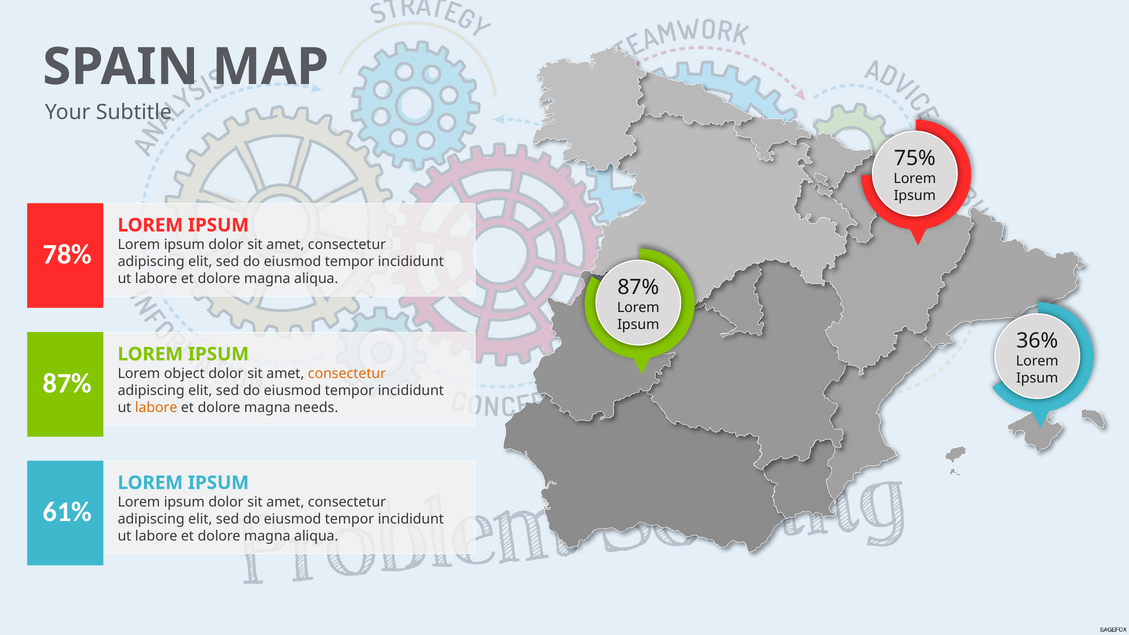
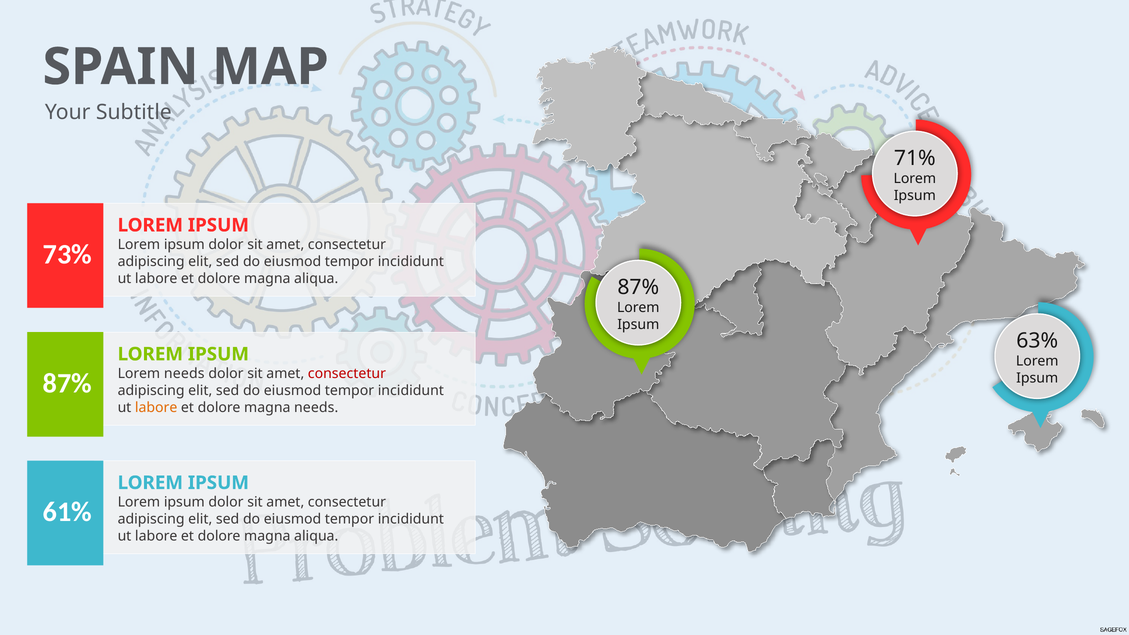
75%: 75% -> 71% (915, 158)
78%: 78% -> 73% (67, 255)
36%: 36% -> 63% (1037, 341)
Lorem object: object -> needs (184, 374)
consectetur colour: orange -> red (347, 374)
